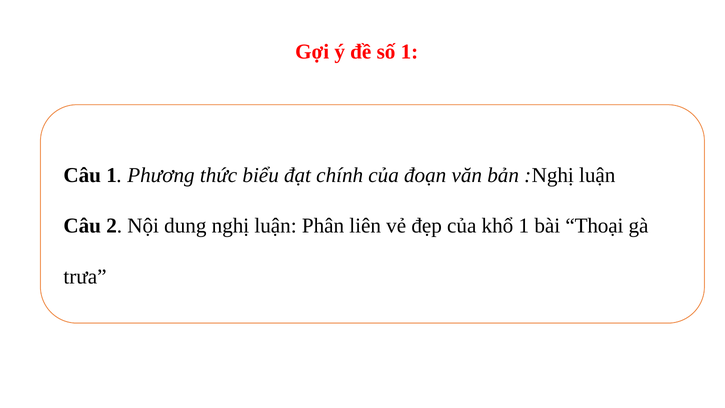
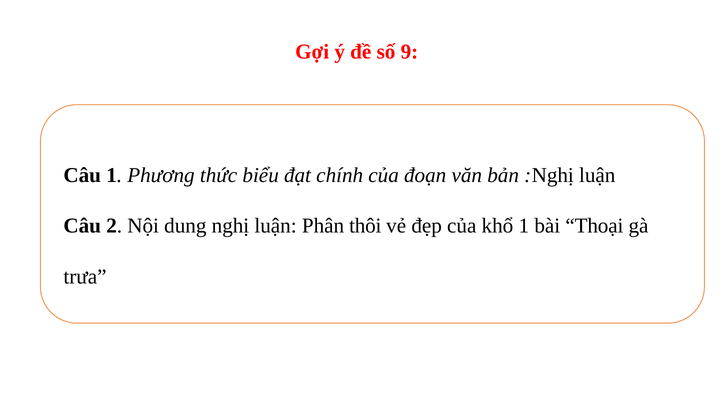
số 1: 1 -> 9 (409, 52)
liên: liên -> thôi (365, 226)
